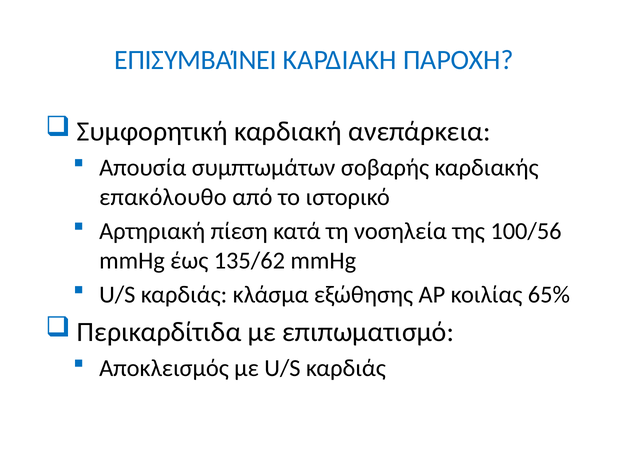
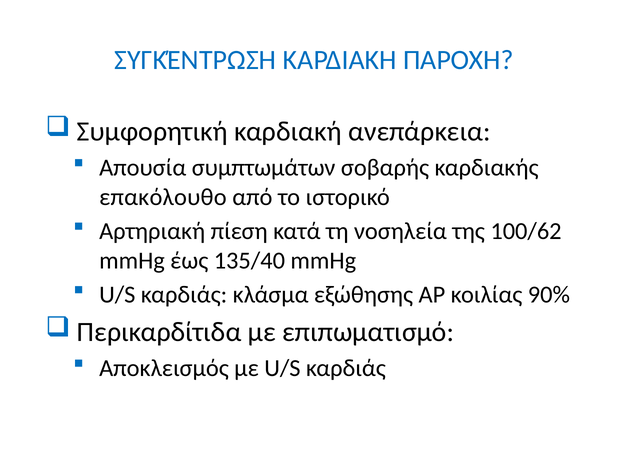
ΕΠΙΣΥΜΒΑΊΝΕΙ: ΕΠΙΣΥΜΒΑΊΝΕΙ -> ΣΥΓΚΈΝΤΡΩΣΗ (195, 60)
100/56: 100/56 -> 100/62 (526, 231)
135/62: 135/62 -> 135/40 (249, 261)
65%: 65% -> 90% (549, 295)
